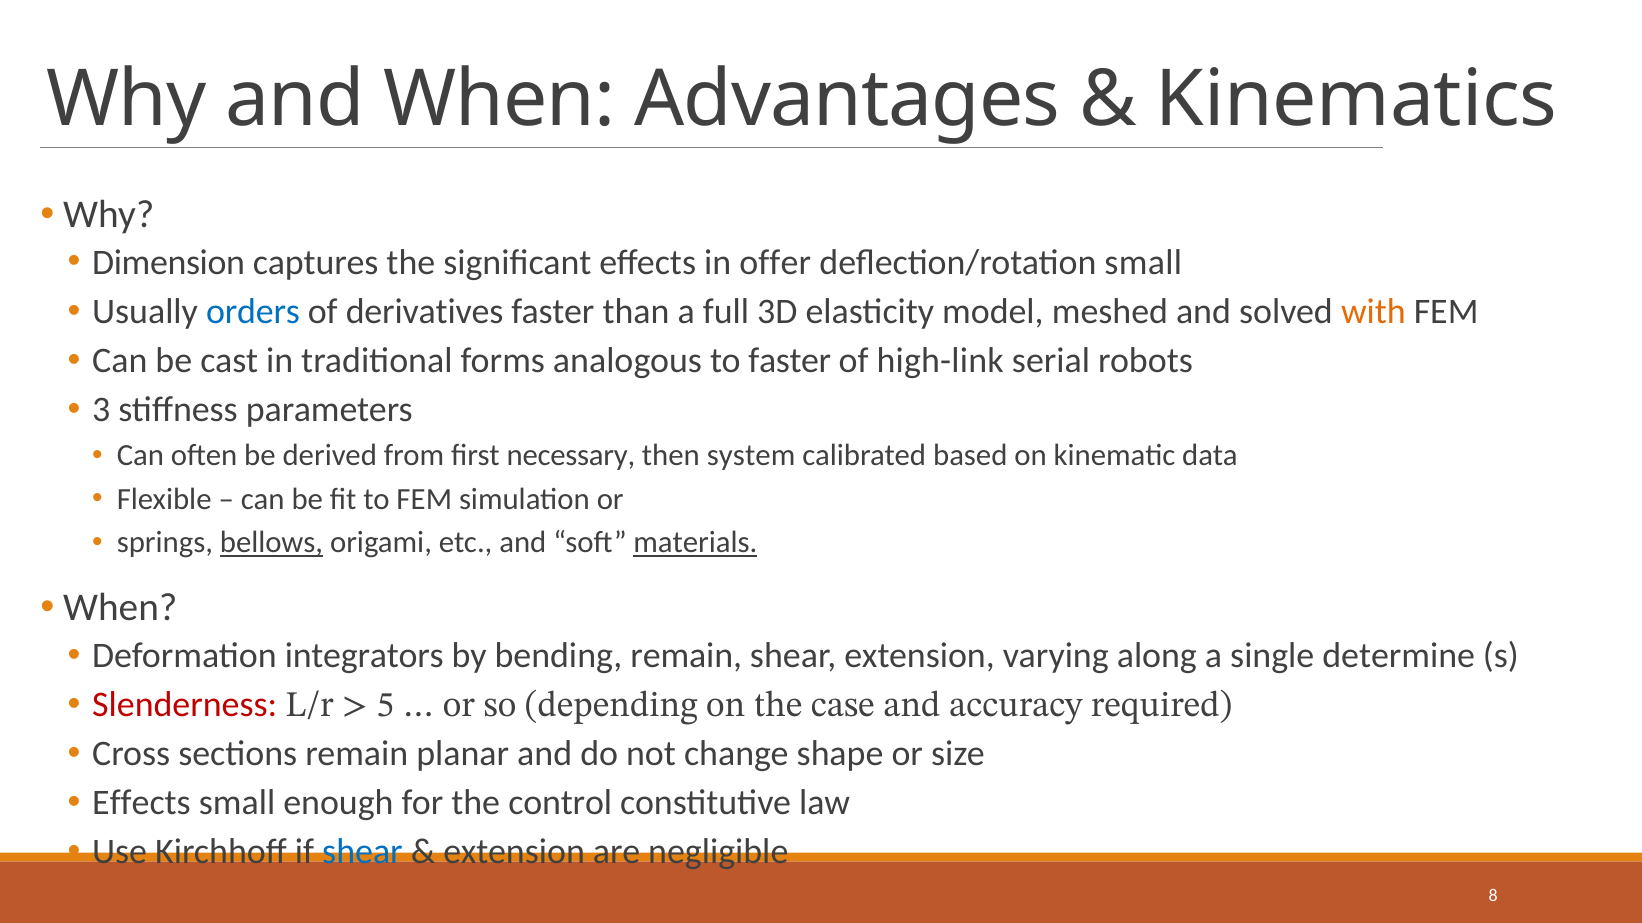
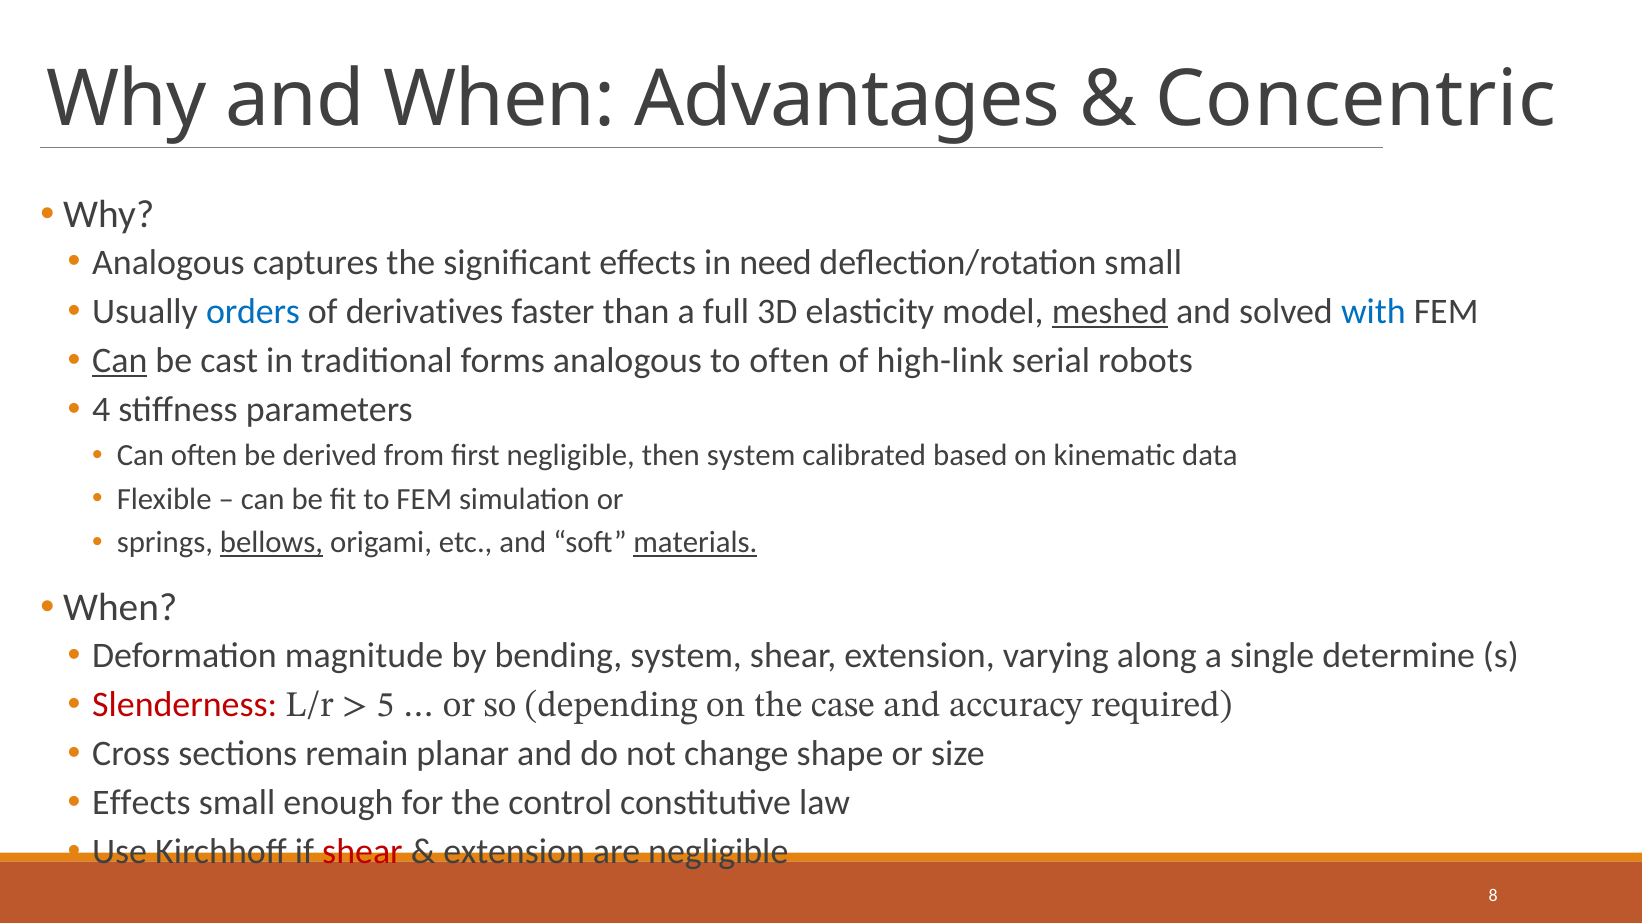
Kinematics: Kinematics -> Concentric (1356, 100)
Dimension: Dimension -> Analogous (168, 262)
offer: offer -> need (775, 262)
meshed underline: none -> present (1110, 311)
with colour: orange -> blue (1373, 311)
Can underline: none -> present (120, 360)
to faster: faster -> often (789, 360)
3: 3 -> 4 (101, 410)
first necessary: necessary -> negligible (571, 456)
integrators: integrators -> magnitude (364, 656)
bending remain: remain -> system (686, 656)
shear colour: blue -> red (362, 852)
